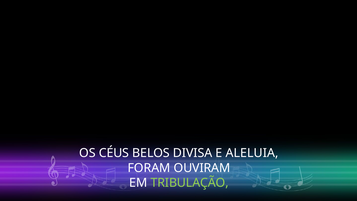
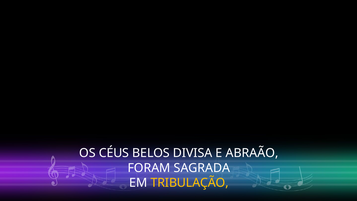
ALELUIA: ALELUIA -> ABRAÃO (252, 153)
OUVIRAM: OUVIRAM -> SAGRADA (202, 168)
TRIBULAÇÃO colour: light green -> yellow (190, 183)
